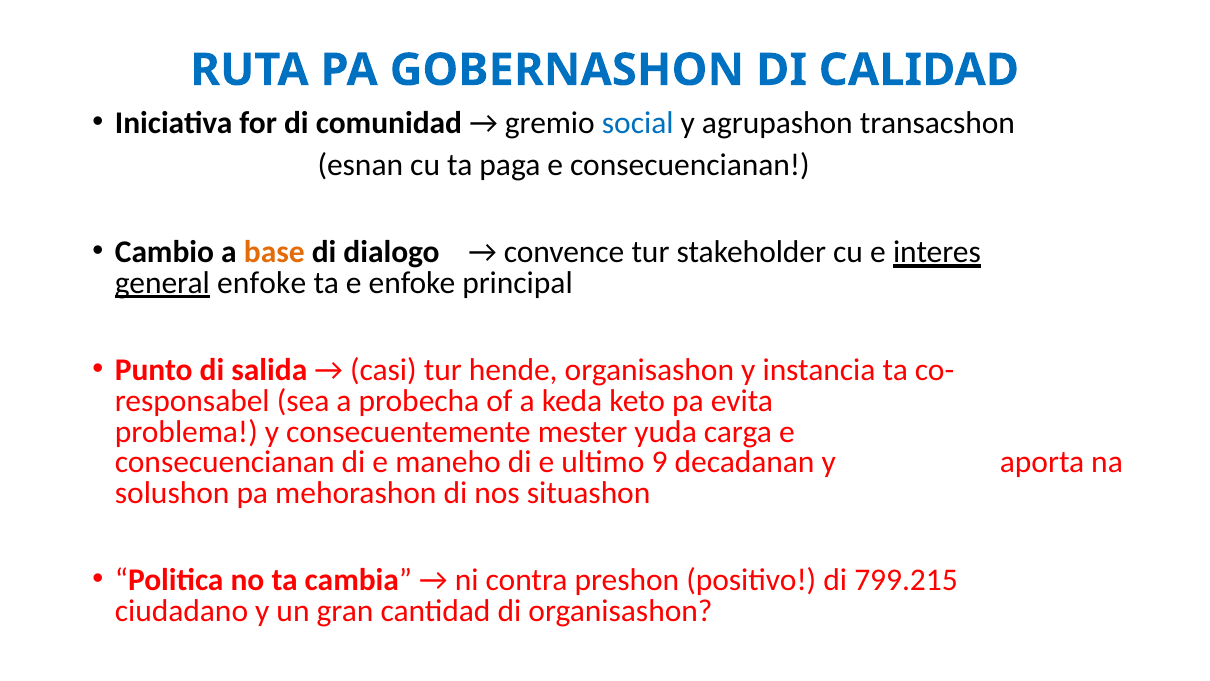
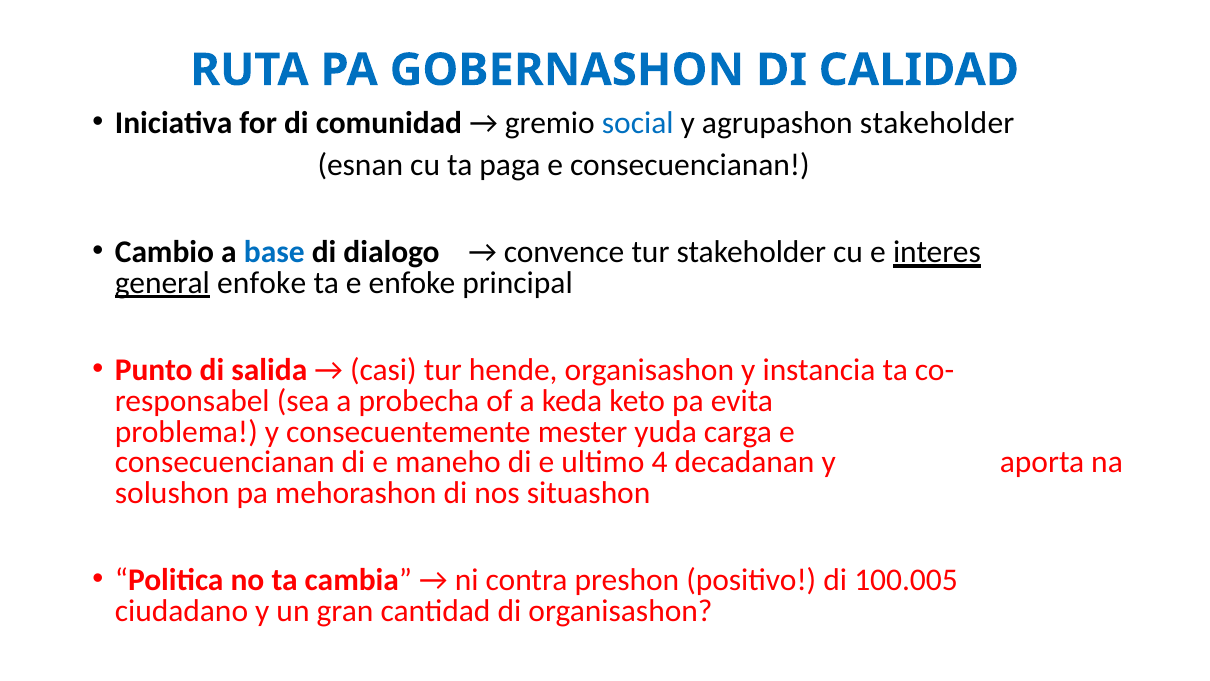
agrupashon transacshon: transacshon -> stakeholder (937, 123)
base colour: orange -> blue (274, 252)
9: 9 -> 4 (660, 462)
799.215: 799.215 -> 100.005 (906, 580)
